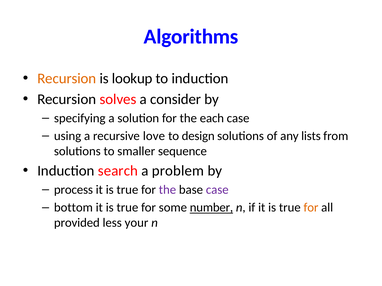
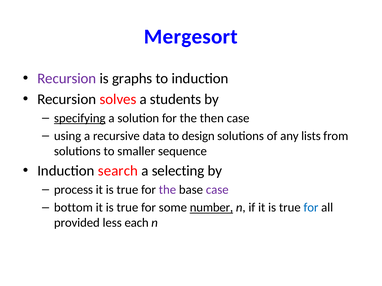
Algorithms: Algorithms -> Mergesort (191, 37)
Recursion colour: orange -> purple (67, 79)
lookup: lookup -> graphs (132, 79)
consider: consider -> students (176, 99)
specifying underline: none -> present (80, 118)
each: each -> then (212, 118)
love: love -> data (154, 136)
problem: problem -> selecting (178, 171)
for colour: orange -> blue (311, 208)
your: your -> each (137, 223)
